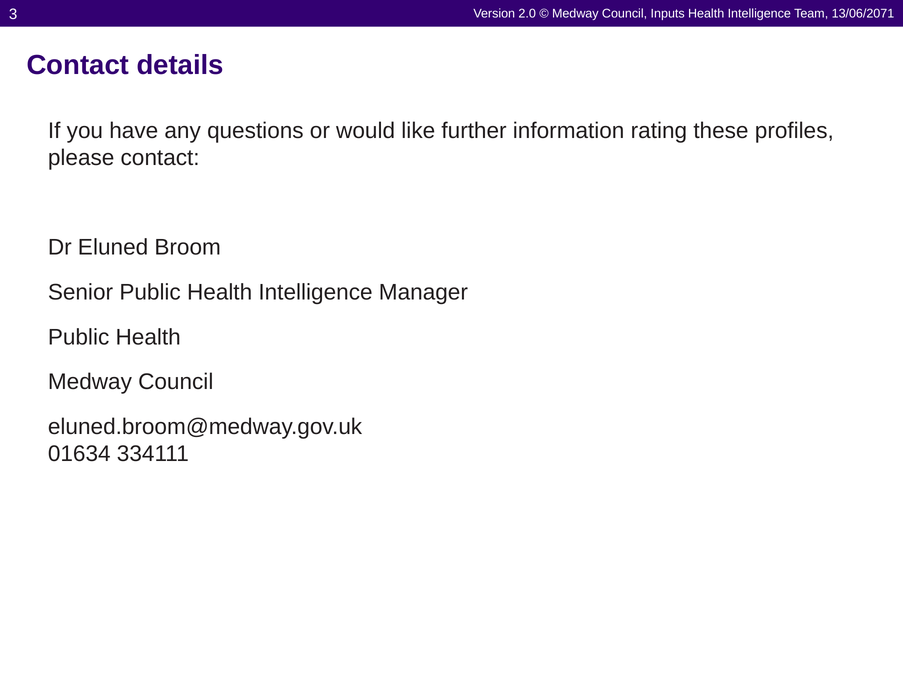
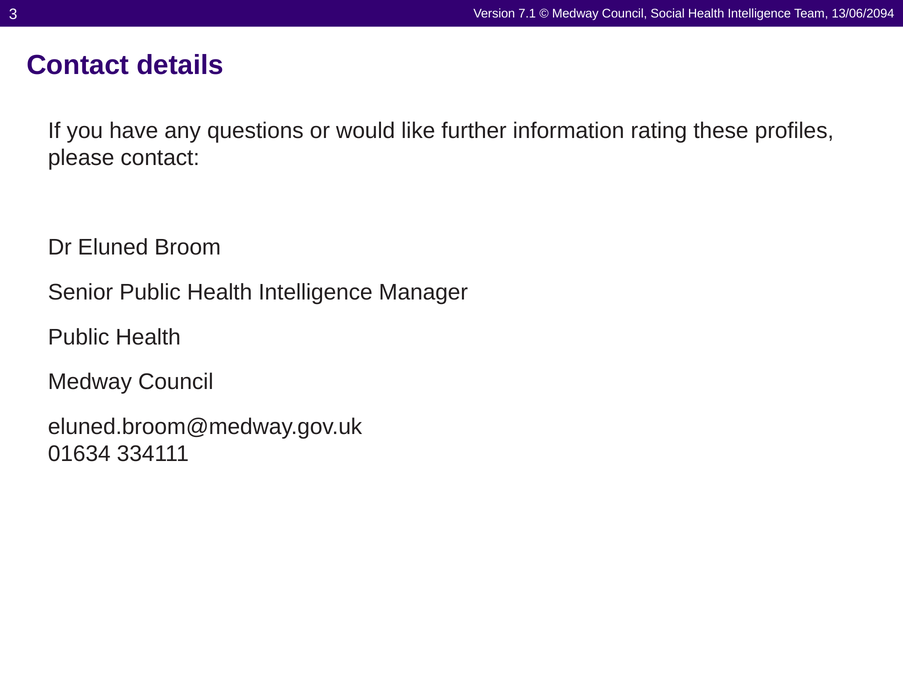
2.0: 2.0 -> 7.1 (527, 14)
Inputs: Inputs -> Social (668, 14)
13/06/2071: 13/06/2071 -> 13/06/2094 (863, 14)
